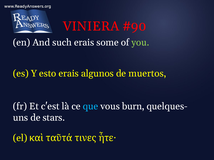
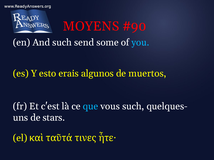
VINIERA: VINIERA -> MOYENS (91, 26)
such erais: erais -> send (84, 43)
you colour: light green -> light blue (140, 43)
vous burn: burn -> such (133, 107)
